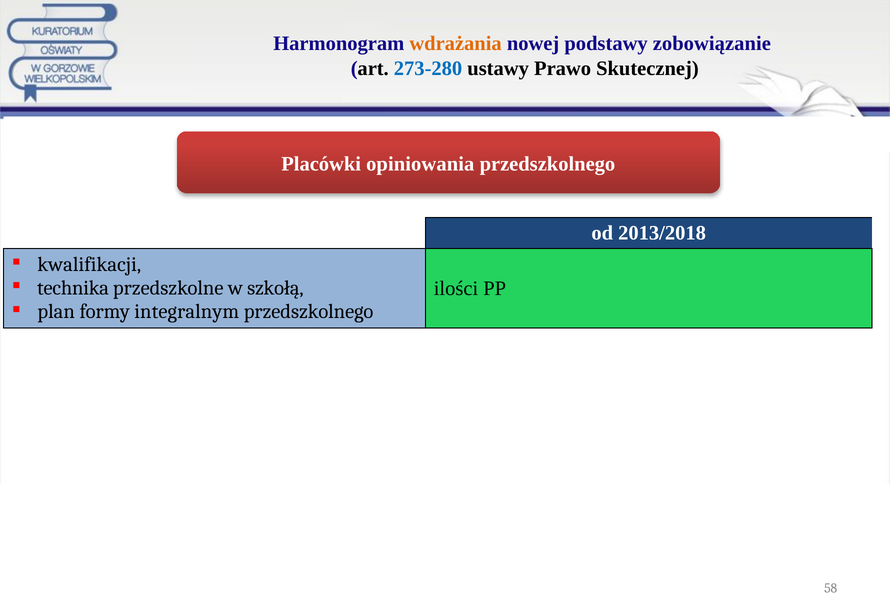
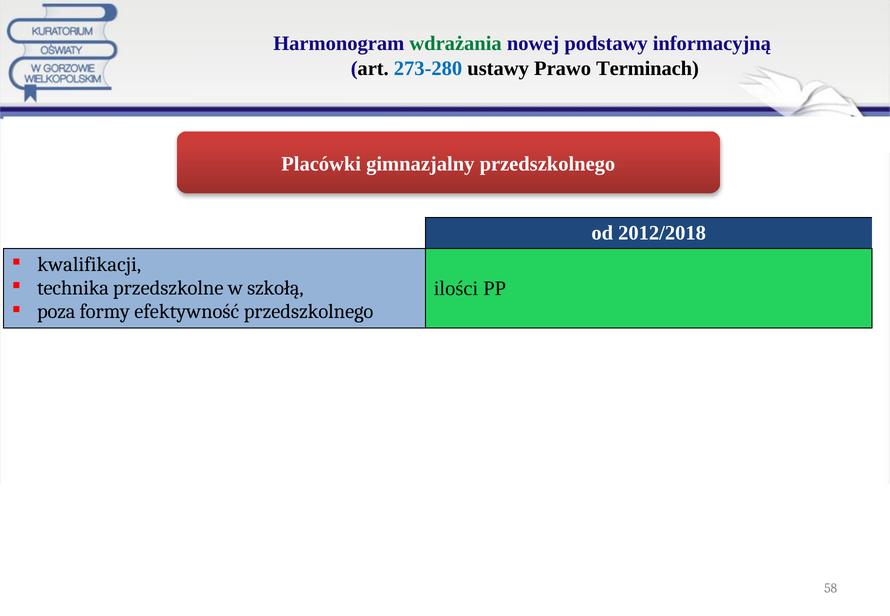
wdrażania colour: orange -> green (456, 44)
zobowiązanie: zobowiązanie -> informacyjną (712, 44)
Skutecznej: Skutecznej -> Terminach (647, 68)
opiniowania: opiniowania -> gimnazjalny (420, 164)
2013/2018: 2013/2018 -> 2012/2018 (662, 233)
plan: plan -> poza (56, 312)
integralnym: integralnym -> efektywność (187, 312)
